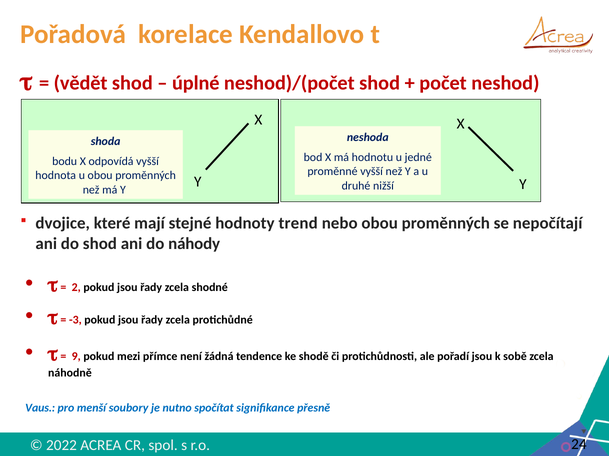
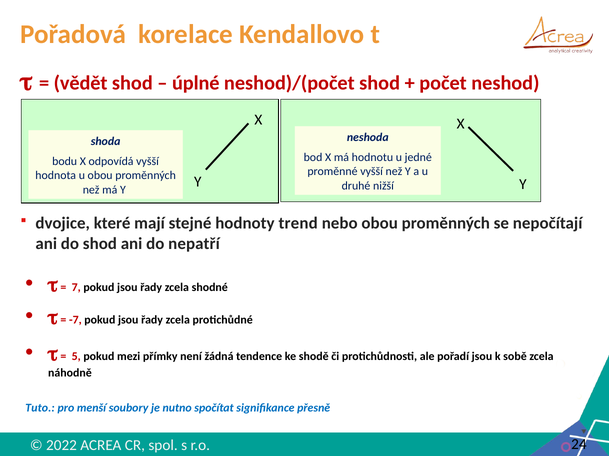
náhody: náhody -> nepatří (194, 244)
2: 2 -> 7 (76, 288)
-3: -3 -> -7 (75, 321)
9: 9 -> 5 (76, 357)
přímce: přímce -> přímky (160, 357)
Vaus: Vaus -> Tuto (40, 409)
